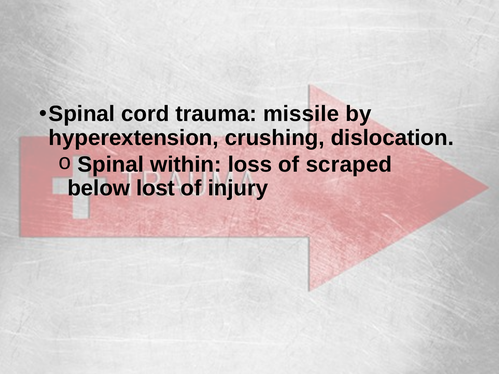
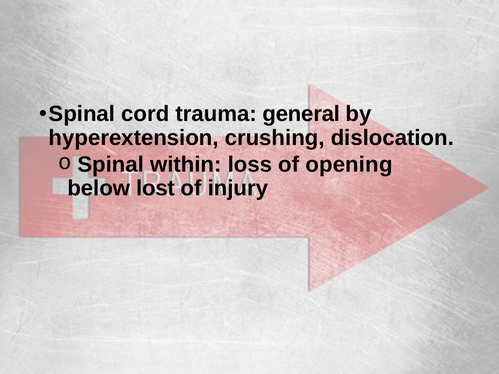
missile: missile -> general (301, 114)
scraped: scraped -> opening (349, 165)
